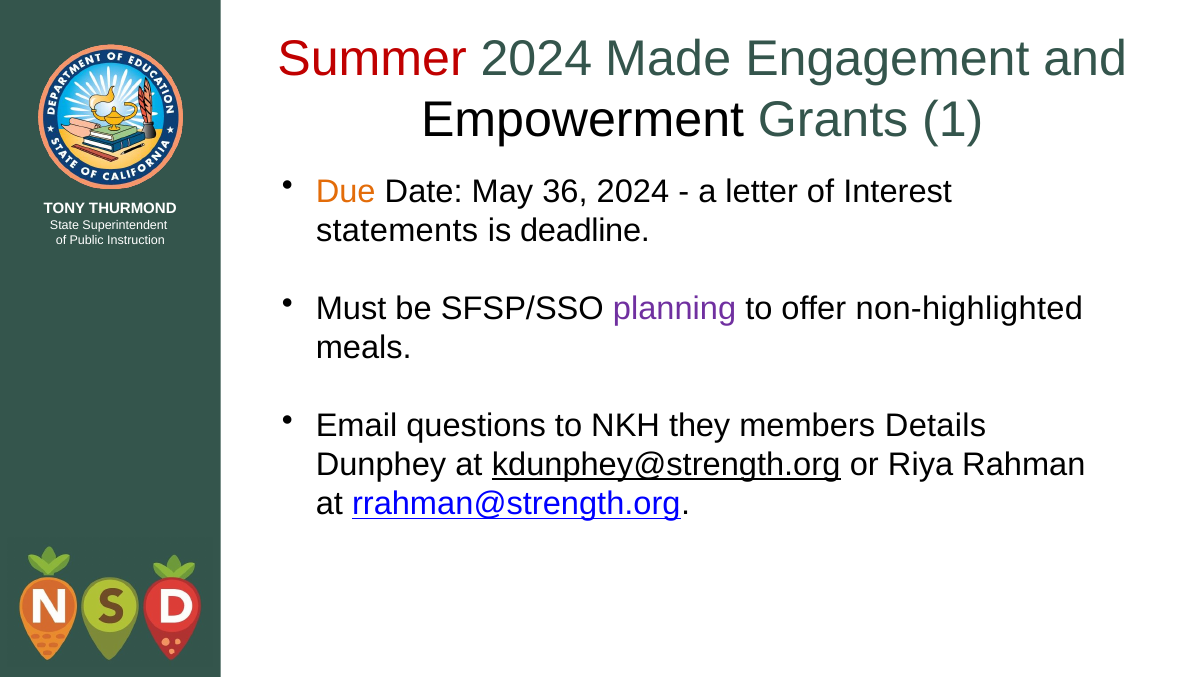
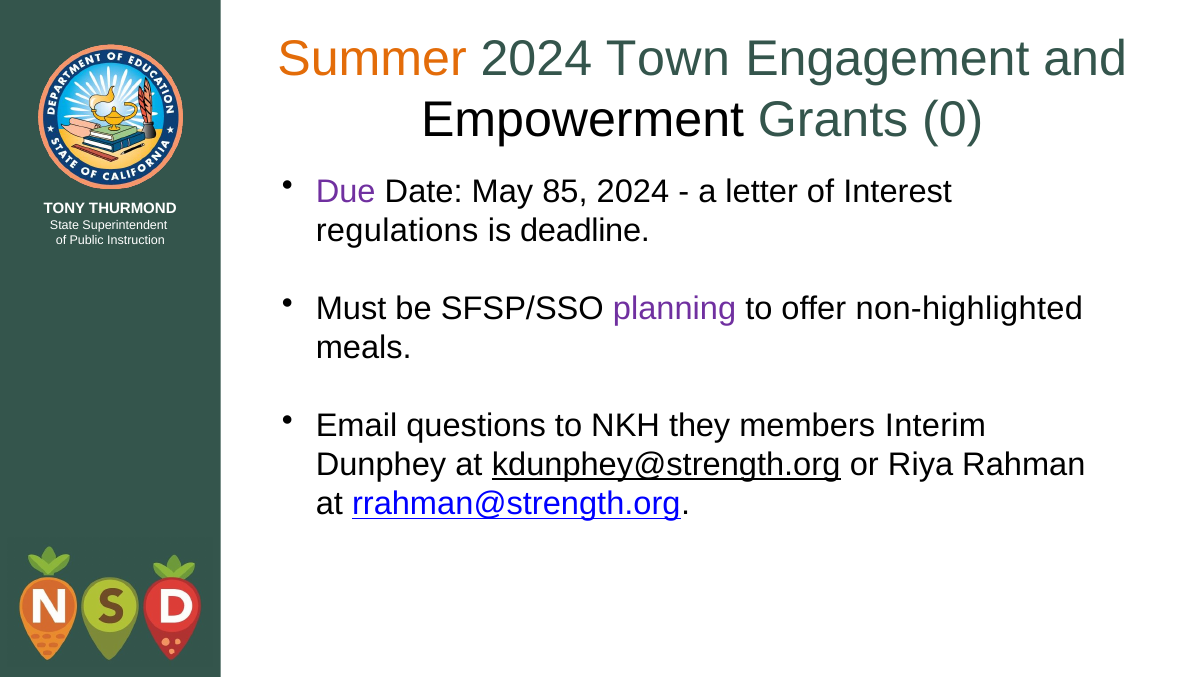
Summer colour: red -> orange (372, 59)
Made: Made -> Town (668, 59)
1: 1 -> 0 (953, 120)
Due colour: orange -> purple (346, 191)
36: 36 -> 85 (565, 191)
statements: statements -> regulations (397, 231)
Details: Details -> Interim (936, 426)
